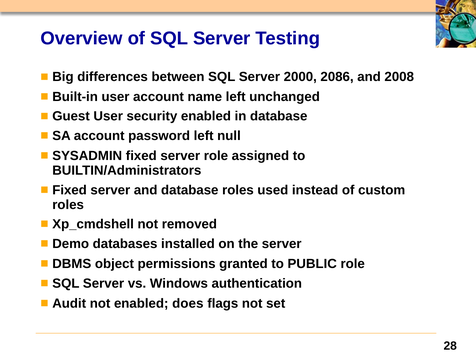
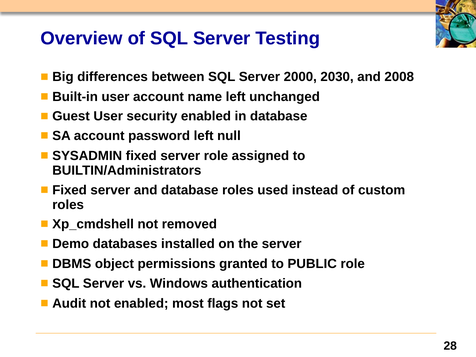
2086: 2086 -> 2030 (337, 77)
does: does -> most (188, 303)
